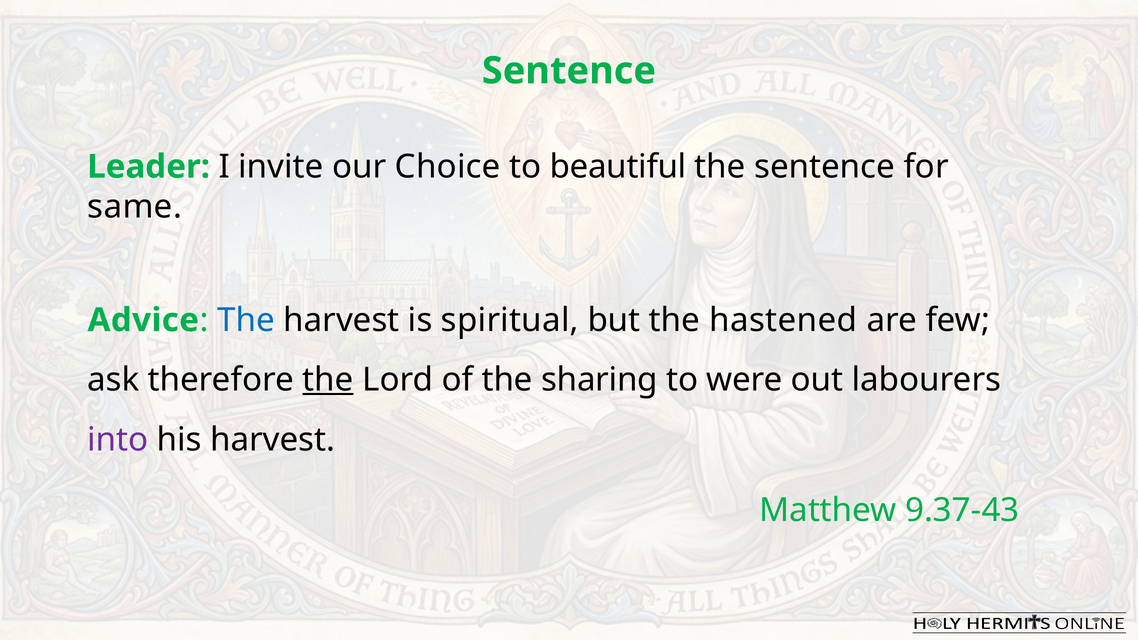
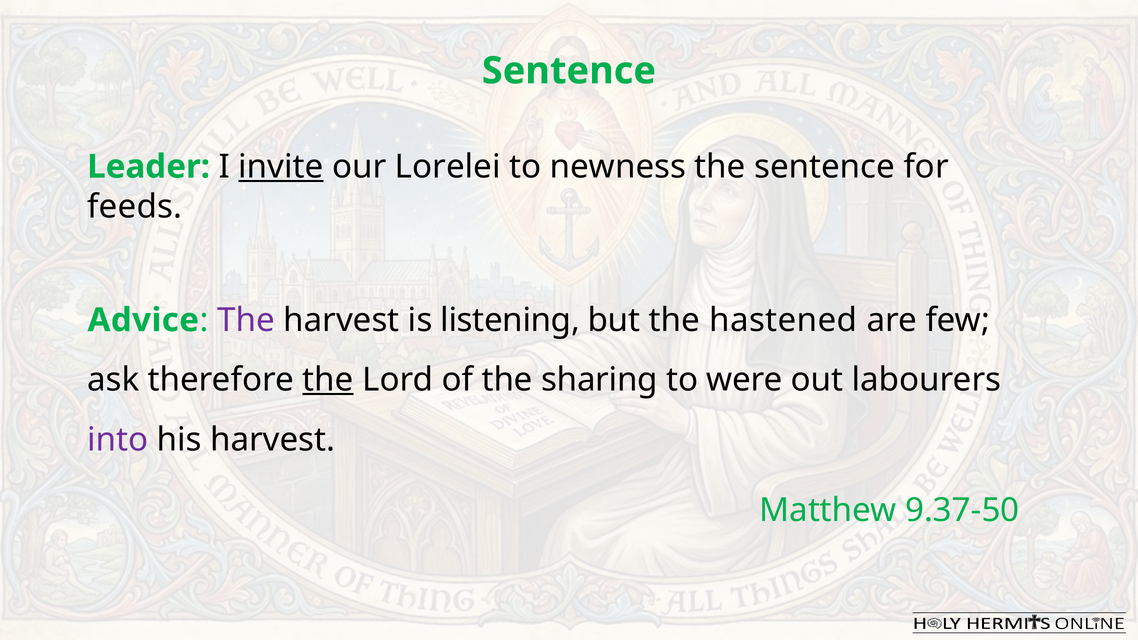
invite underline: none -> present (281, 167)
Choice: Choice -> Lorelei (448, 167)
beautiful: beautiful -> newness (618, 167)
same: same -> feeds (135, 207)
The colour: blue -> purple (246, 320)
spiritual: spiritual -> listening (510, 320)
9.37-43: 9.37-43 -> 9.37-50 (962, 510)
